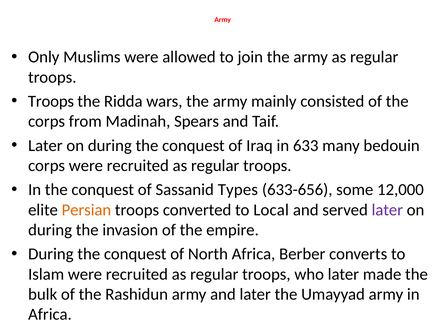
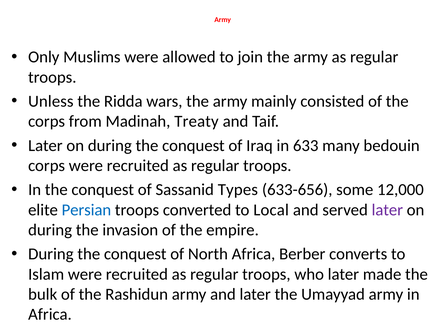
Troops: Troops -> Unless (51, 101)
Spears: Spears -> Treaty (196, 122)
Persian colour: orange -> blue (86, 210)
